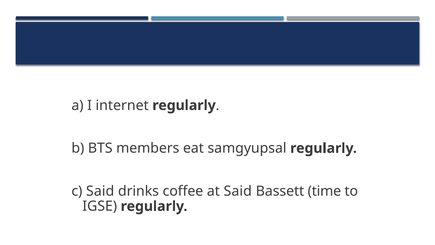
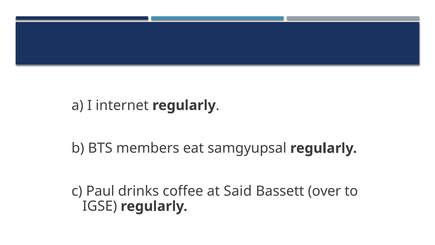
c Said: Said -> Paul (100, 191)
time: time -> over (324, 191)
